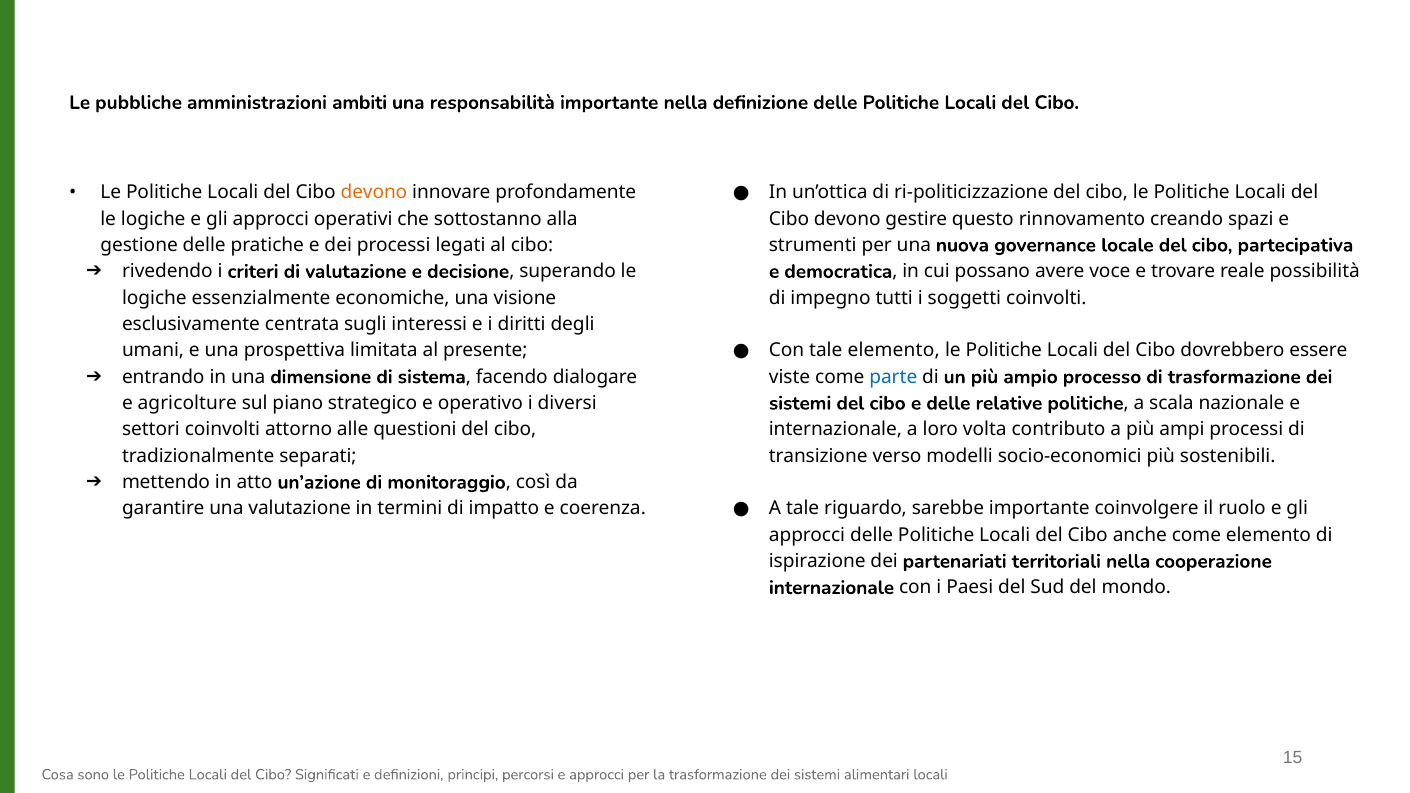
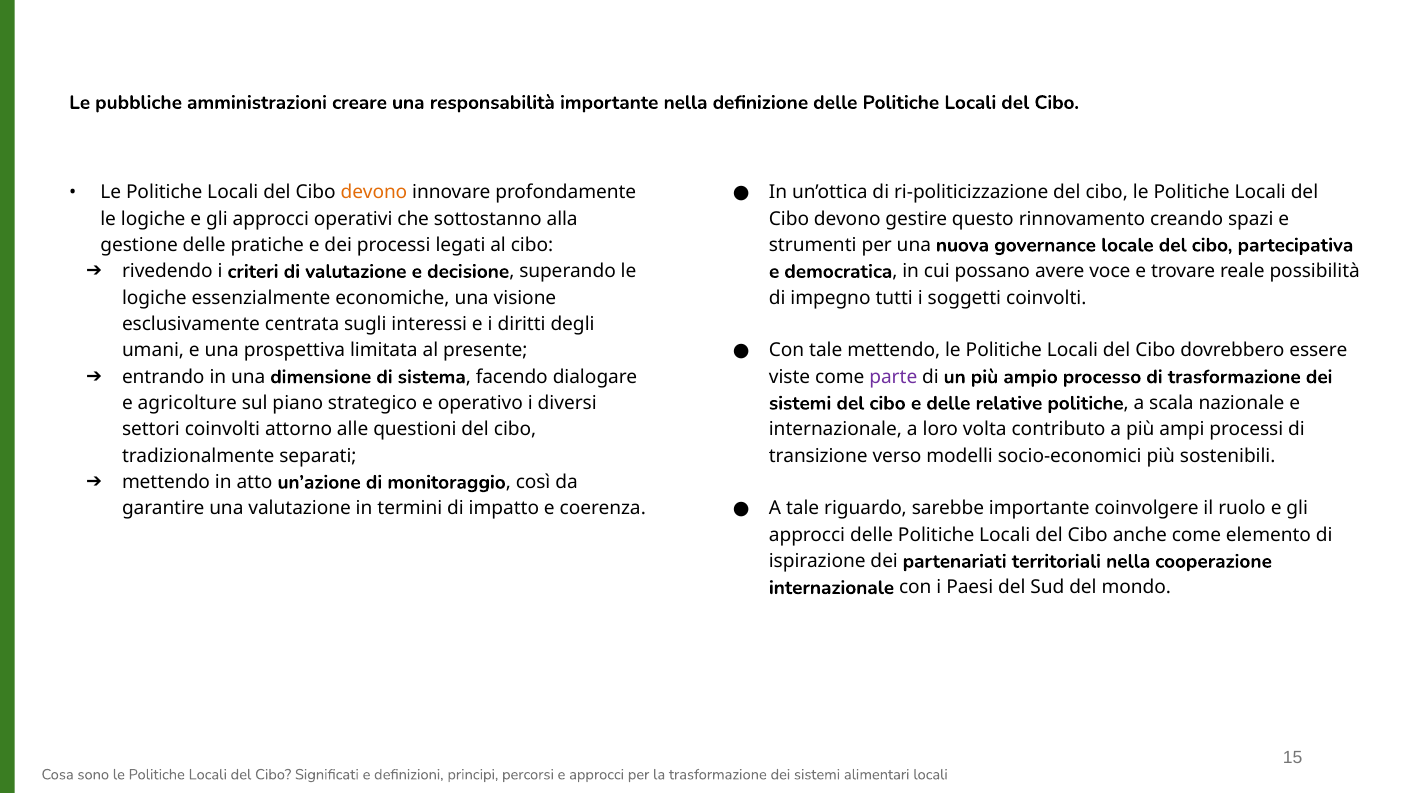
ambiti: ambiti -> creare (360, 103)
tale elemento: elemento -> mettendo (894, 351)
parte colour: blue -> purple (893, 377)
